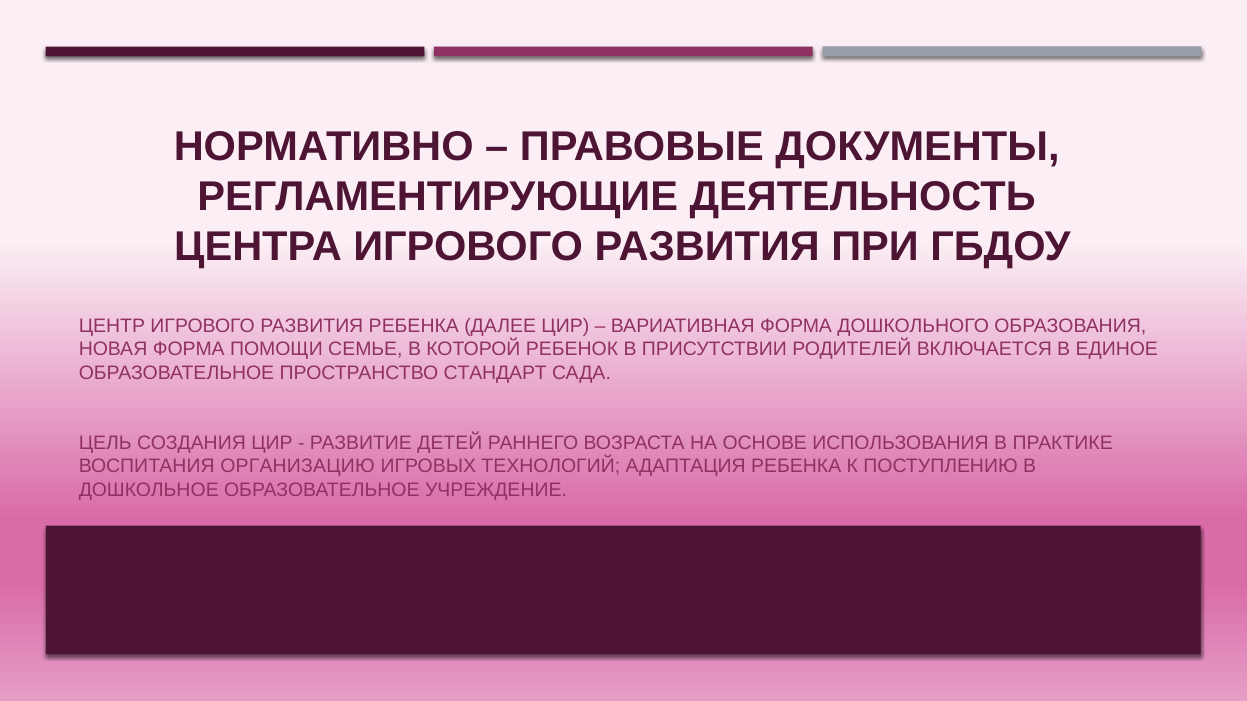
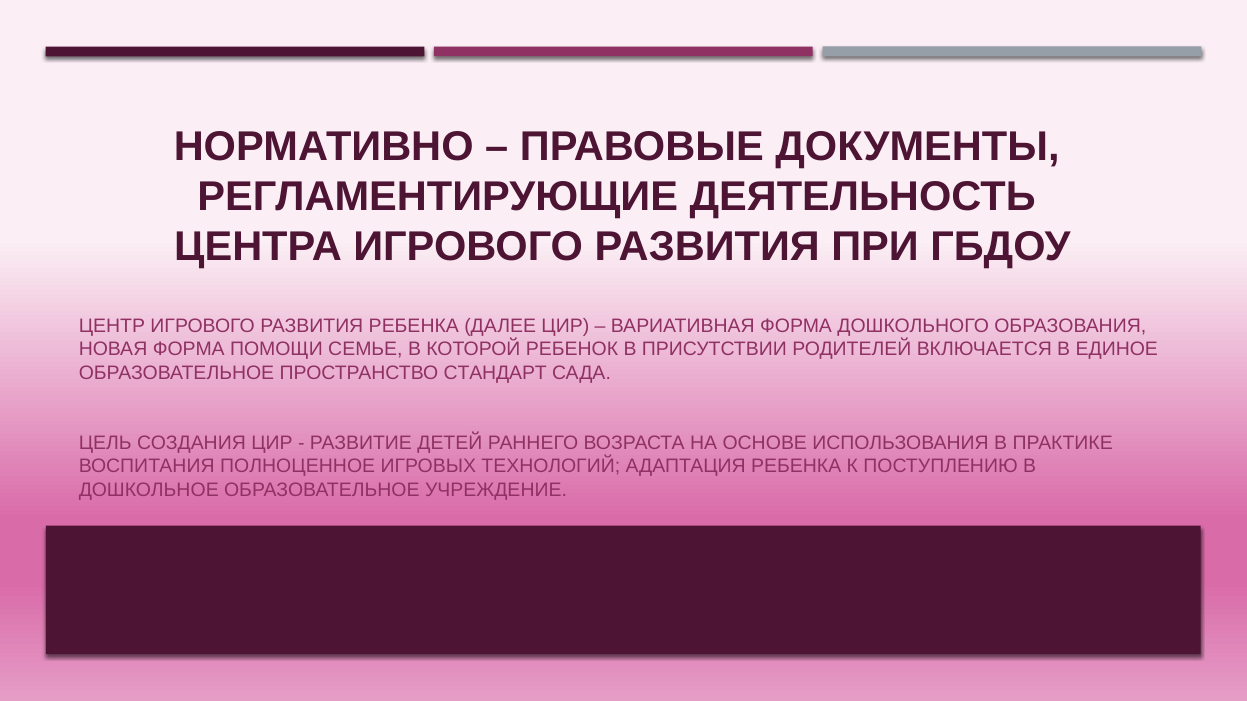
ОРГАНИЗАЦИЮ: ОРГАНИЗАЦИЮ -> ПОЛНОЦЕННОЕ (298, 467)
